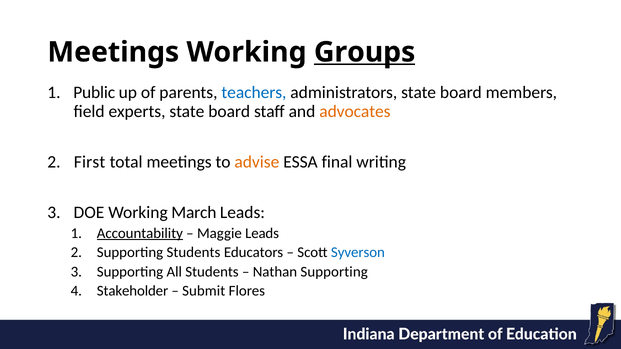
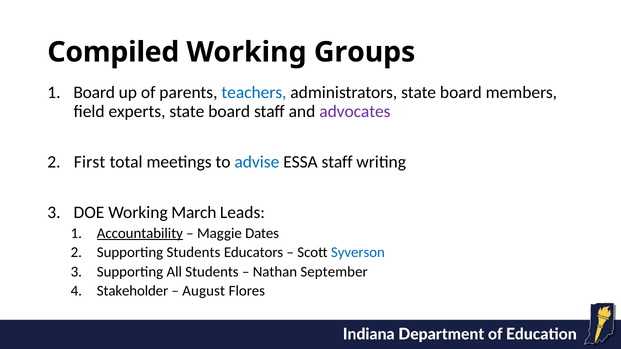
Meetings: Meetings -> Compiled (113, 52)
Groups underline: present -> none (365, 52)
Public: Public -> Board (94, 92)
advocates colour: orange -> purple (355, 111)
advise colour: orange -> blue (257, 162)
ESSA final: final -> staff (337, 162)
Maggie Leads: Leads -> Dates (262, 233)
Nathan Supporting: Supporting -> September (334, 272)
Submit: Submit -> August (204, 291)
